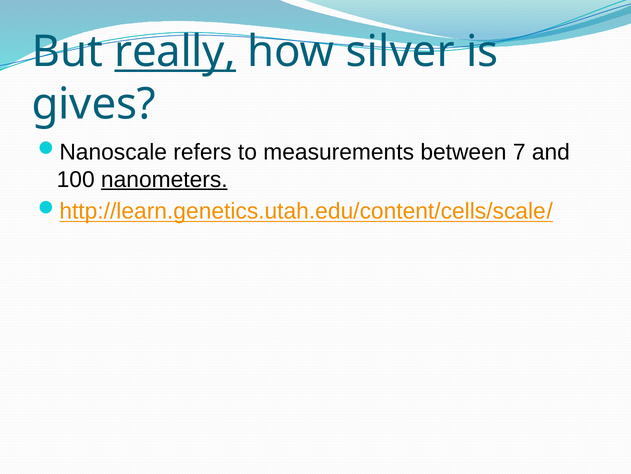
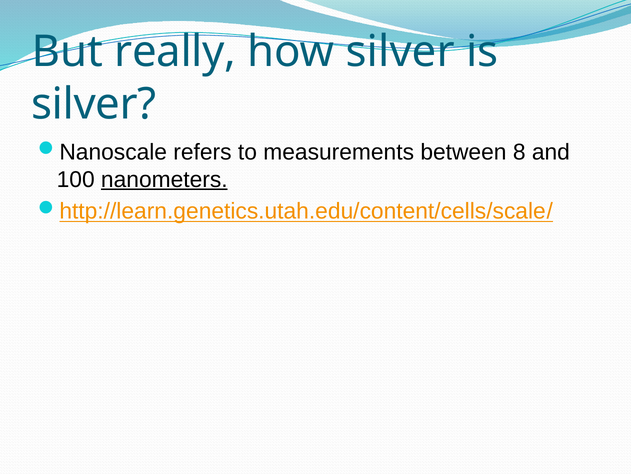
really underline: present -> none (175, 52)
gives: gives -> silver (94, 104)
7: 7 -> 8 (519, 152)
